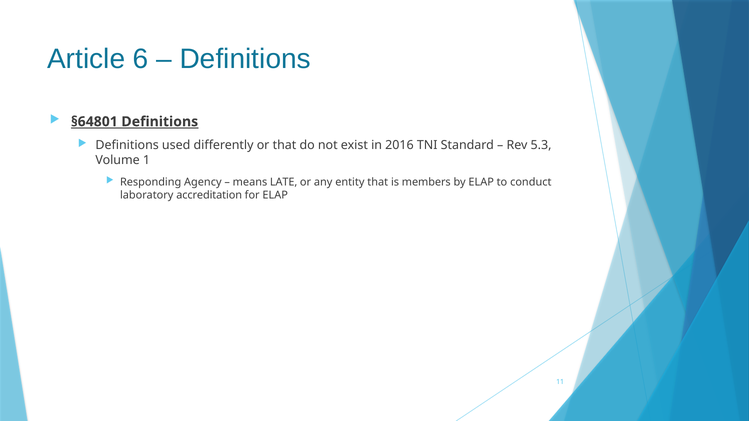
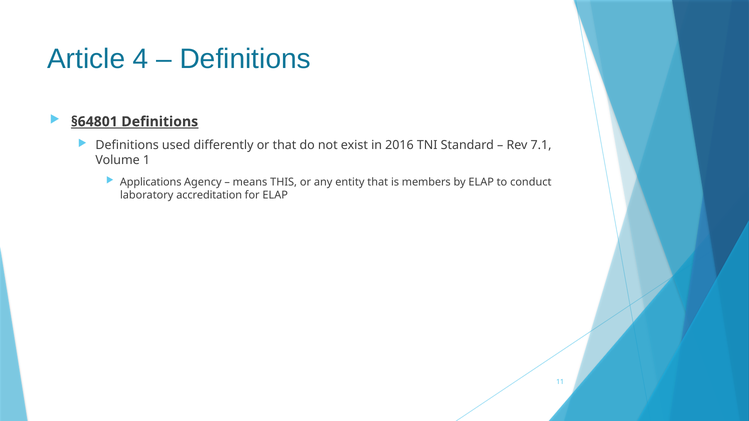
6: 6 -> 4 (141, 59)
5.3: 5.3 -> 7.1 (541, 145)
Responding: Responding -> Applications (151, 182)
LATE: LATE -> THIS (284, 182)
